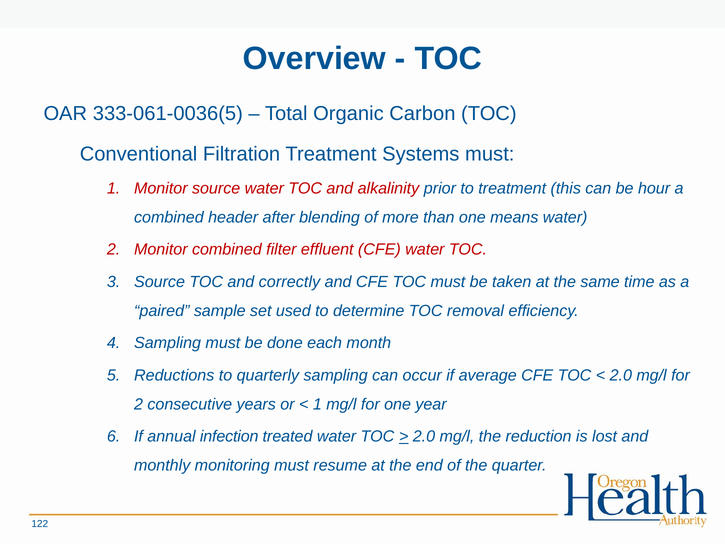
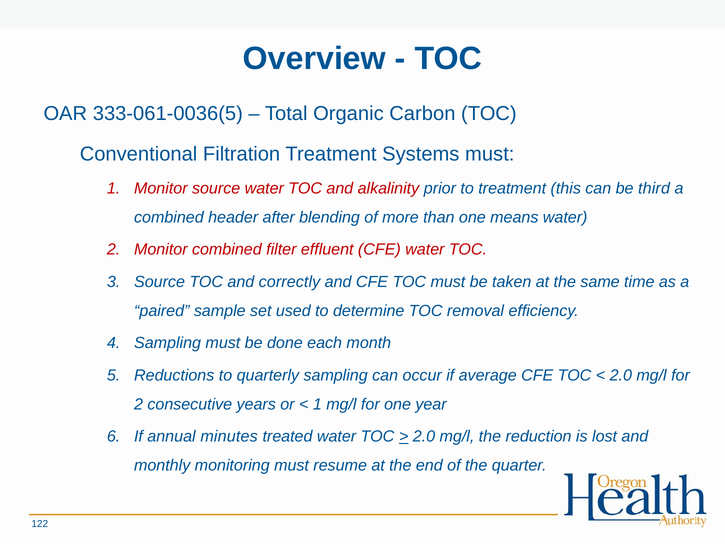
hour: hour -> third (654, 188)
infection: infection -> minutes (229, 436)
